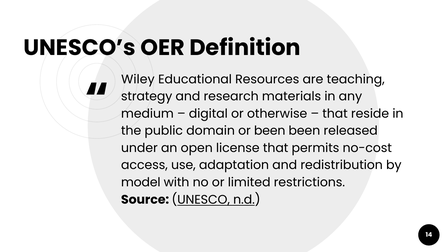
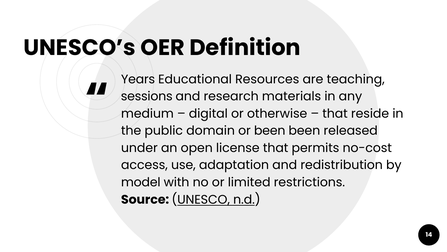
Wiley: Wiley -> Years (138, 79)
strategy: strategy -> sessions (147, 96)
